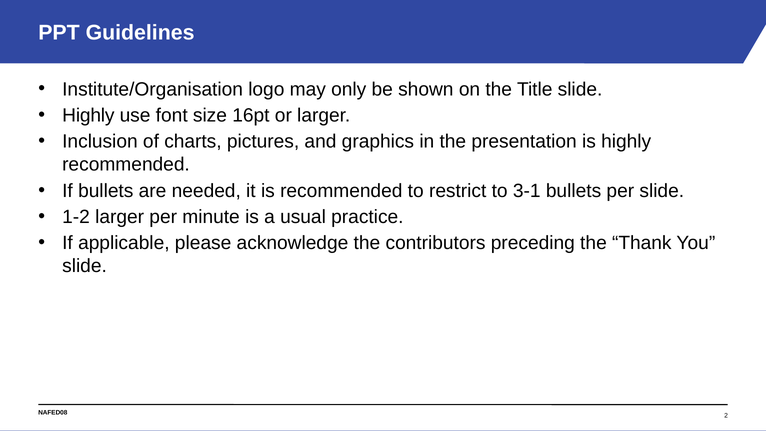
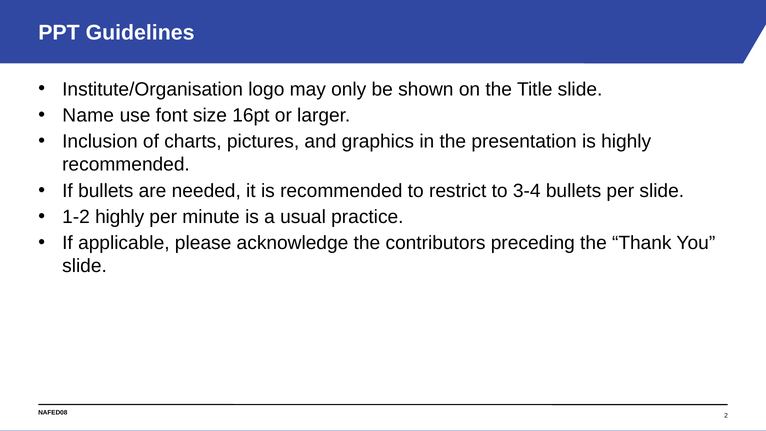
Highly: Highly -> Name (88, 115)
3-1: 3-1 -> 3-4 (527, 191)
1-2 larger: larger -> highly (120, 217)
